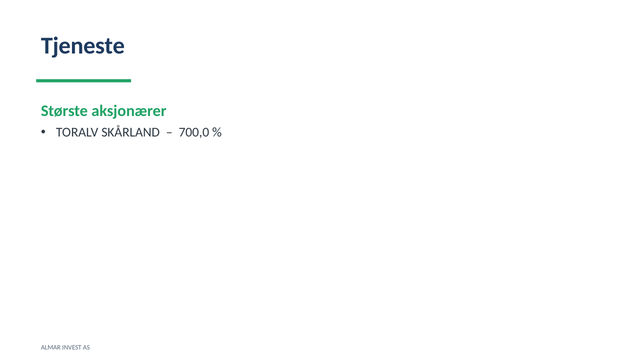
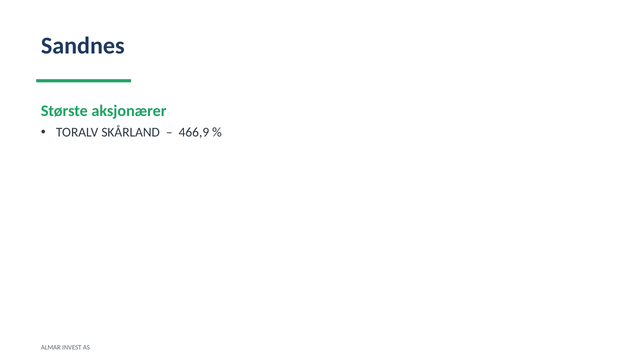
Tjeneste: Tjeneste -> Sandnes (83, 46)
700,0: 700,0 -> 466,9 (194, 132)
